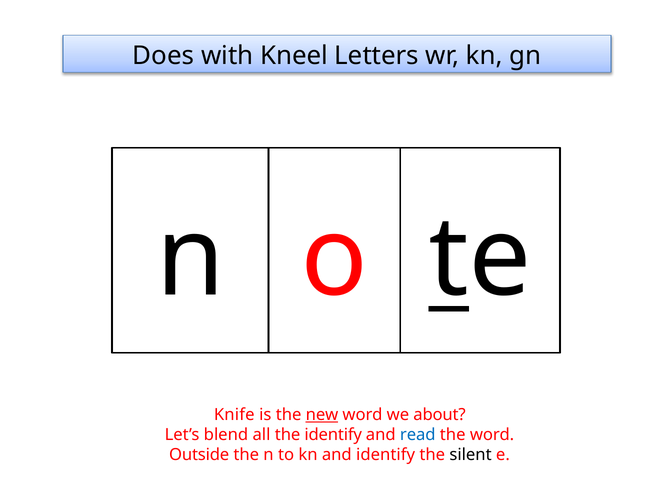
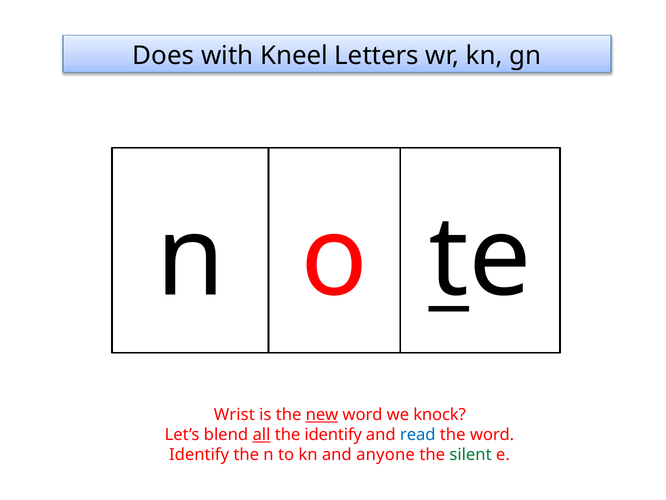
Knife: Knife -> Wrist (234, 414)
about: about -> knock (440, 414)
all underline: none -> present (261, 434)
Outside: Outside -> Identify (199, 454)
and identify: identify -> anyone (386, 454)
silent colour: black -> green (471, 454)
